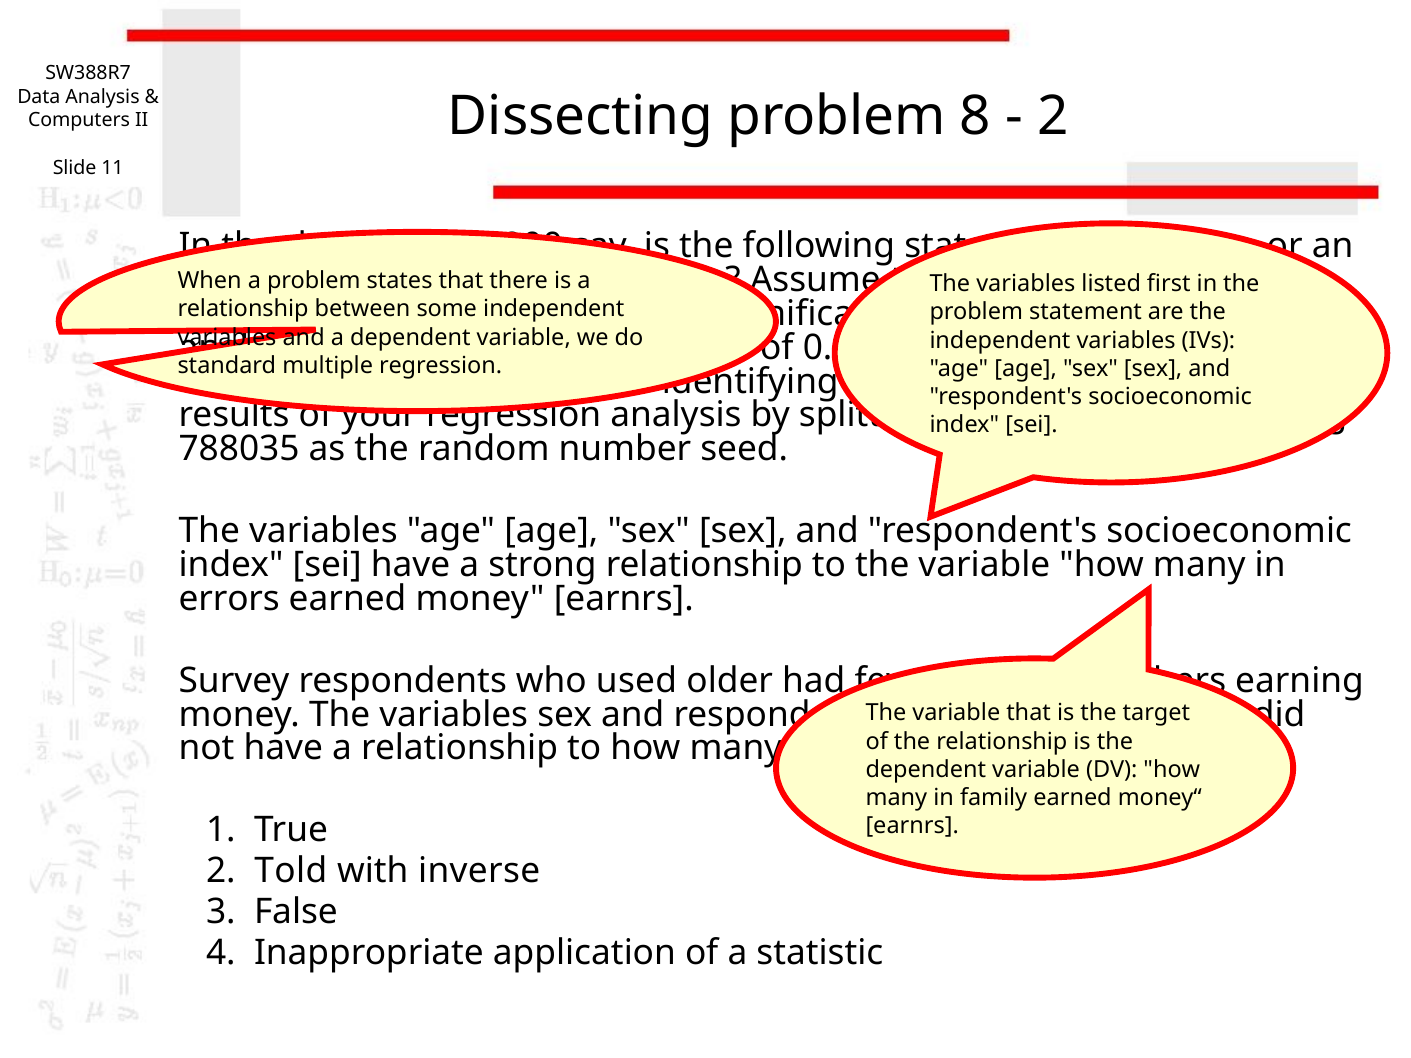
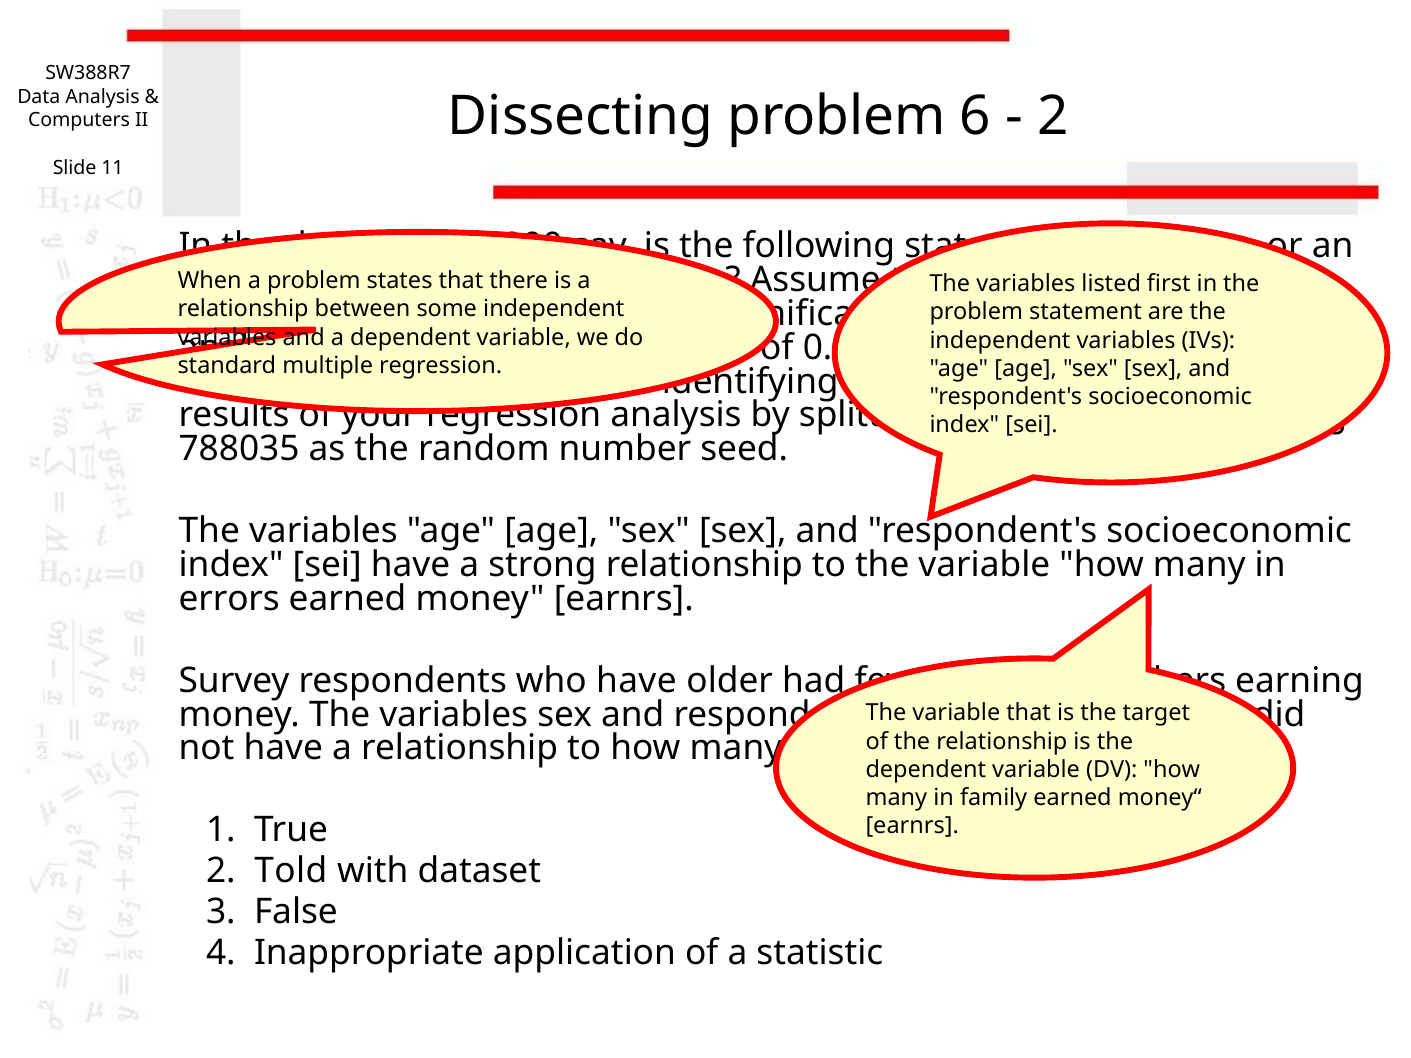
8: 8 -> 6 (976, 116)
who used: used -> have (636, 681)
with inverse: inverse -> dataset (479, 871)
